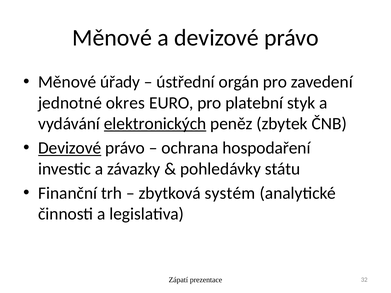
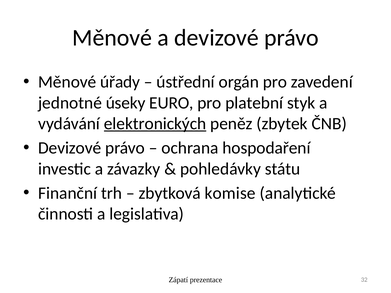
okres: okres -> úseky (126, 103)
Devizové underline: present -> none (70, 148)
systém: systém -> komise (230, 193)
